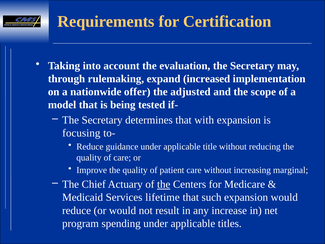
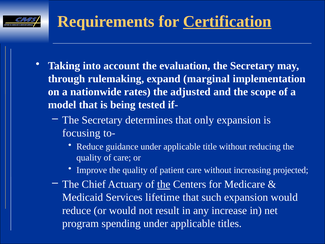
Certification underline: none -> present (227, 21)
increased: increased -> marginal (207, 79)
offer: offer -> rates (137, 92)
with: with -> only (204, 120)
marginal: marginal -> projected (291, 170)
